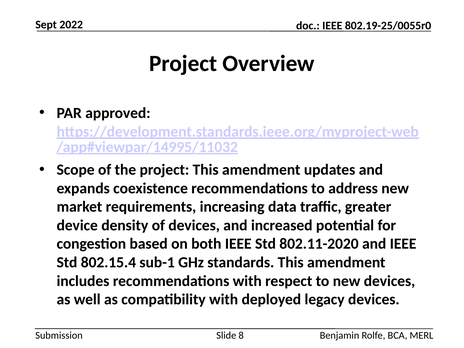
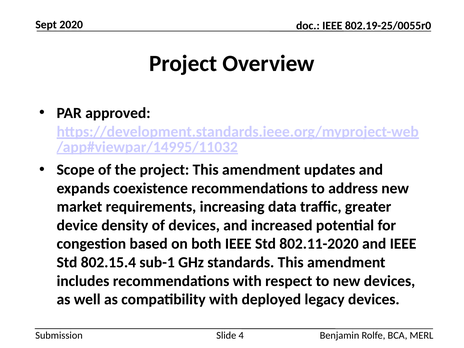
2022: 2022 -> 2020 (71, 25)
8: 8 -> 4 (241, 335)
